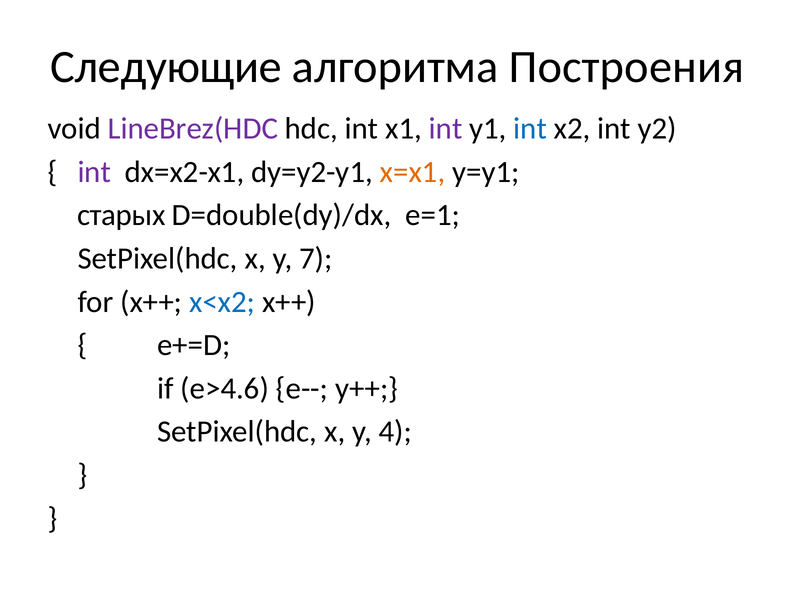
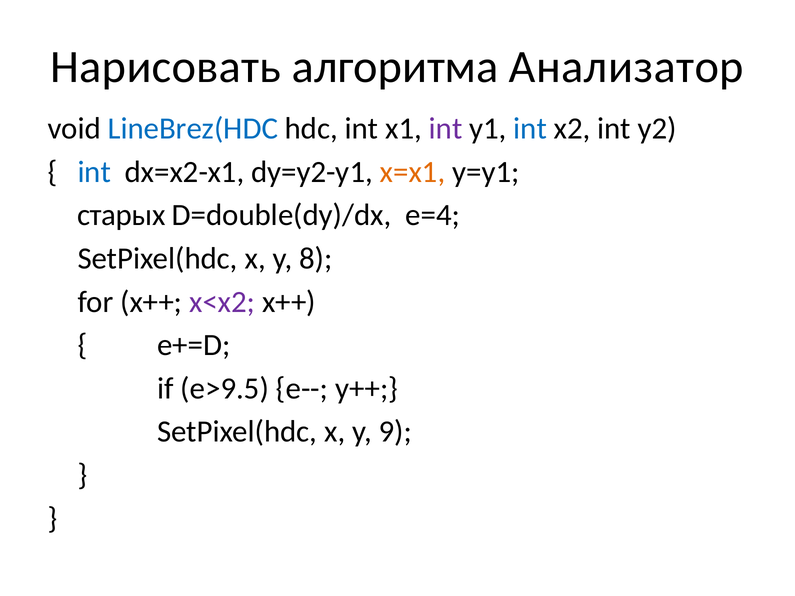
Следующие: Следующие -> Нарисовать (166, 67)
Построения: Построения -> Анализатор (626, 67)
LineBrez(HDC colour: purple -> blue (193, 129)
int colour: purple -> blue (94, 172)
e=1: e=1 -> e=4 (433, 215)
7: 7 -> 8 (316, 259)
x<x2 colour: blue -> purple (222, 302)
e>4.6: e>4.6 -> e>9.5 (225, 389)
4: 4 -> 9 (395, 432)
